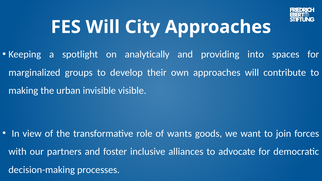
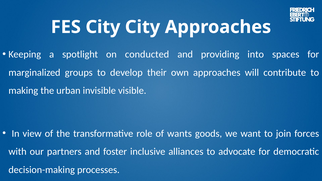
FES Will: Will -> City (103, 27)
analytically: analytically -> conducted (147, 54)
